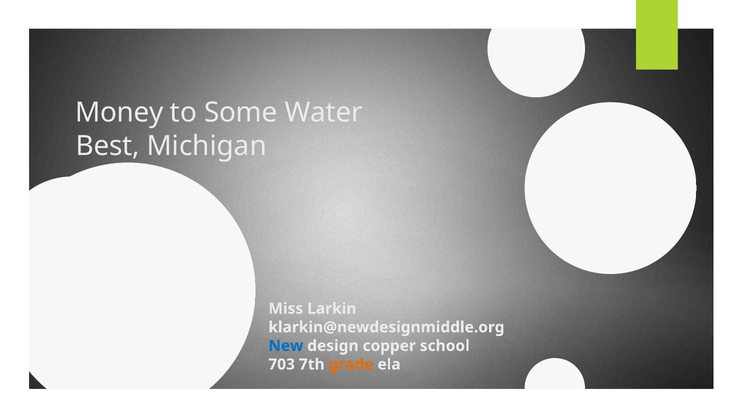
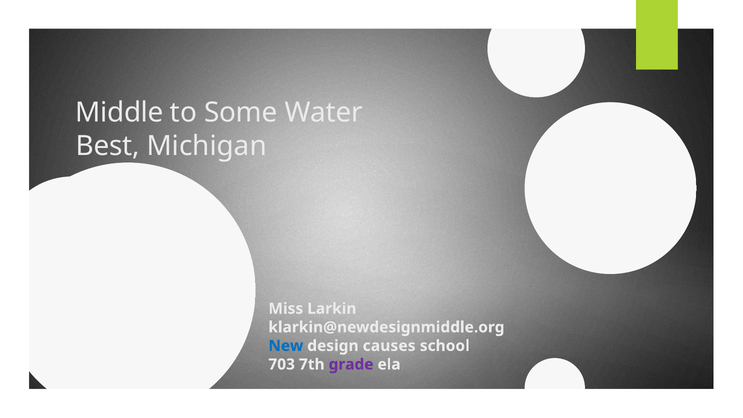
Money: Money -> Middle (119, 113)
copper: copper -> causes (389, 346)
grade colour: orange -> purple (351, 364)
